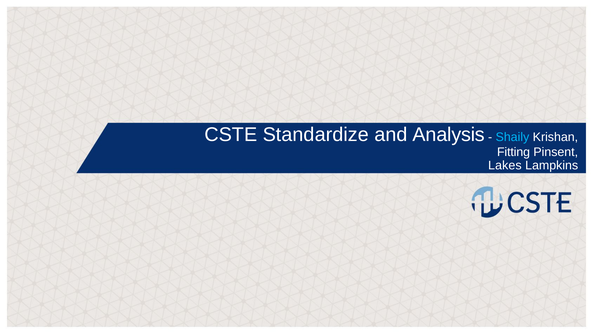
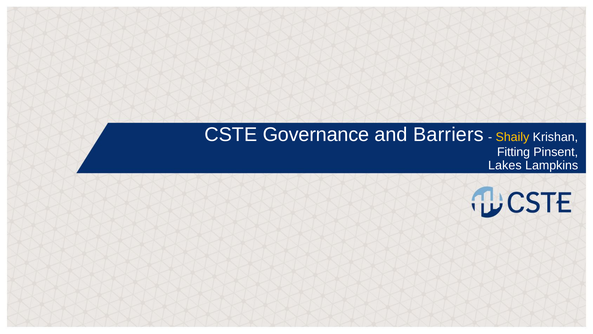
Standardize: Standardize -> Governance (316, 134)
Analysis: Analysis -> Barriers (449, 134)
Shaily colour: light blue -> yellow (512, 137)
